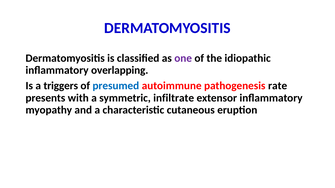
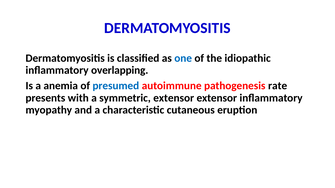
one colour: purple -> blue (183, 58)
triggers: triggers -> anemia (61, 86)
symmetric infiltrate: infiltrate -> extensor (174, 98)
